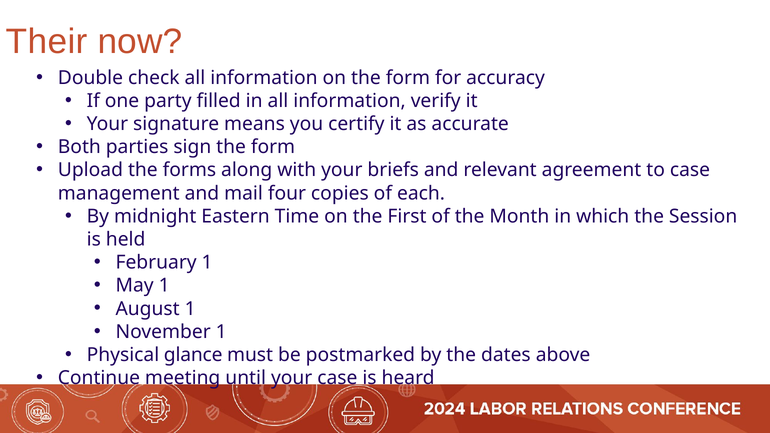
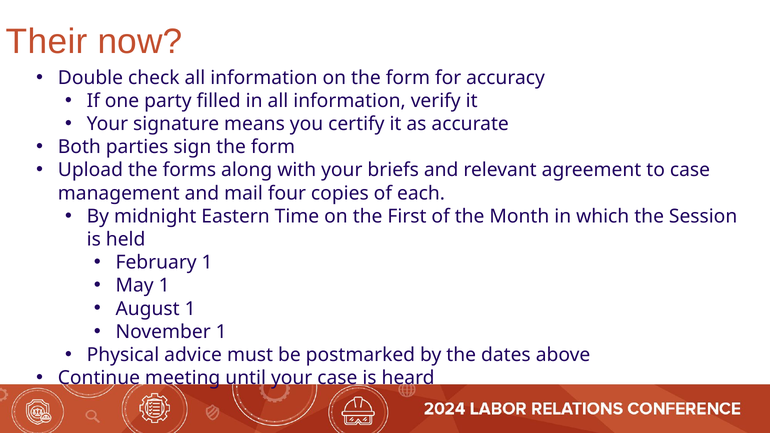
glance: glance -> advice (193, 355)
